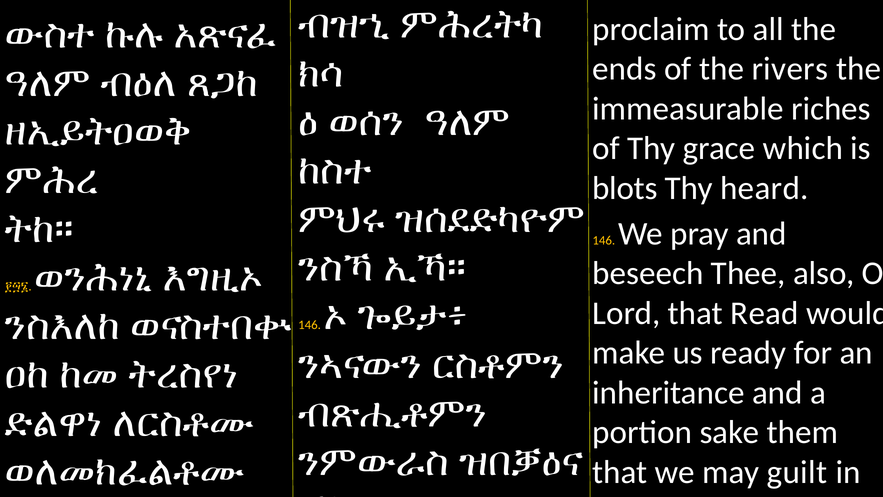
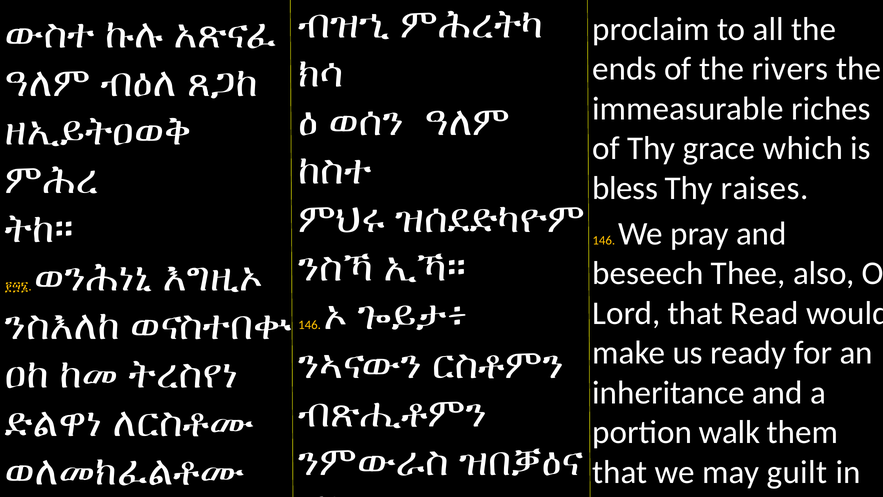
blots: blots -> bless (625, 188)
heard: heard -> raises (765, 188)
sake: sake -> walk (730, 432)
